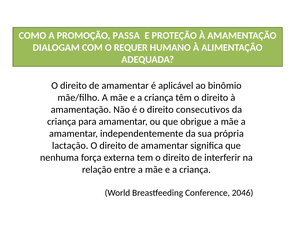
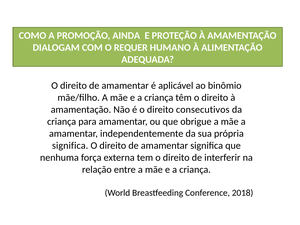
PASSA: PASSA -> AINDA (126, 36)
lactação: lactação -> significa (70, 145)
2046: 2046 -> 2018 (243, 193)
